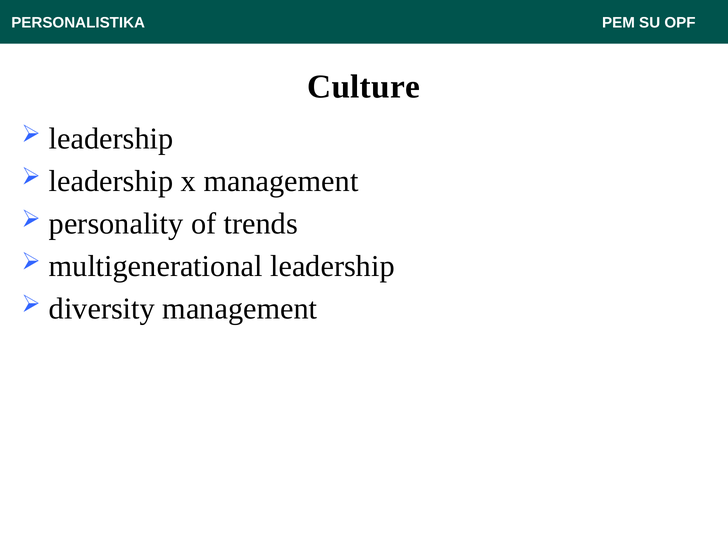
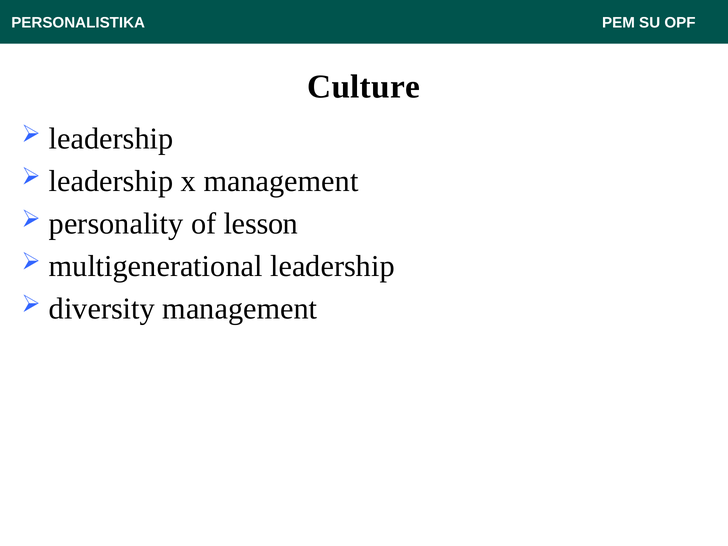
trends: trends -> lesson (261, 224)
